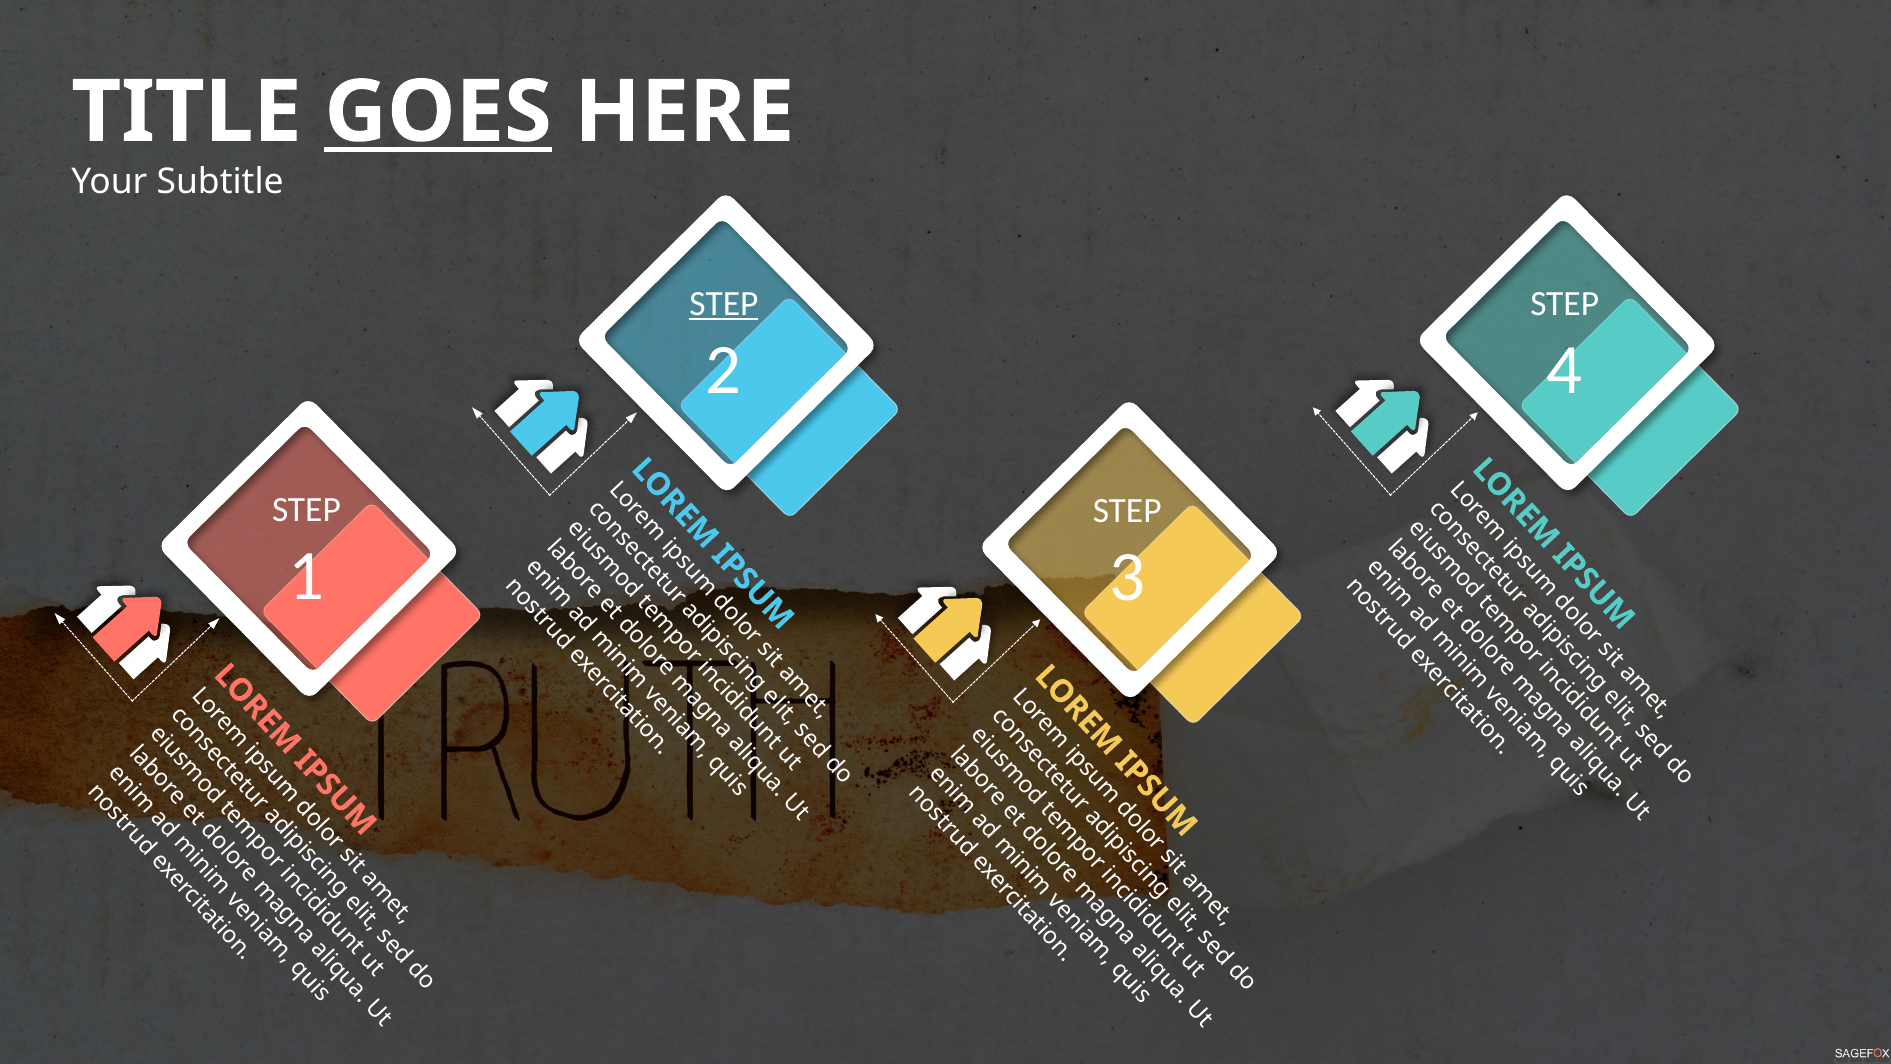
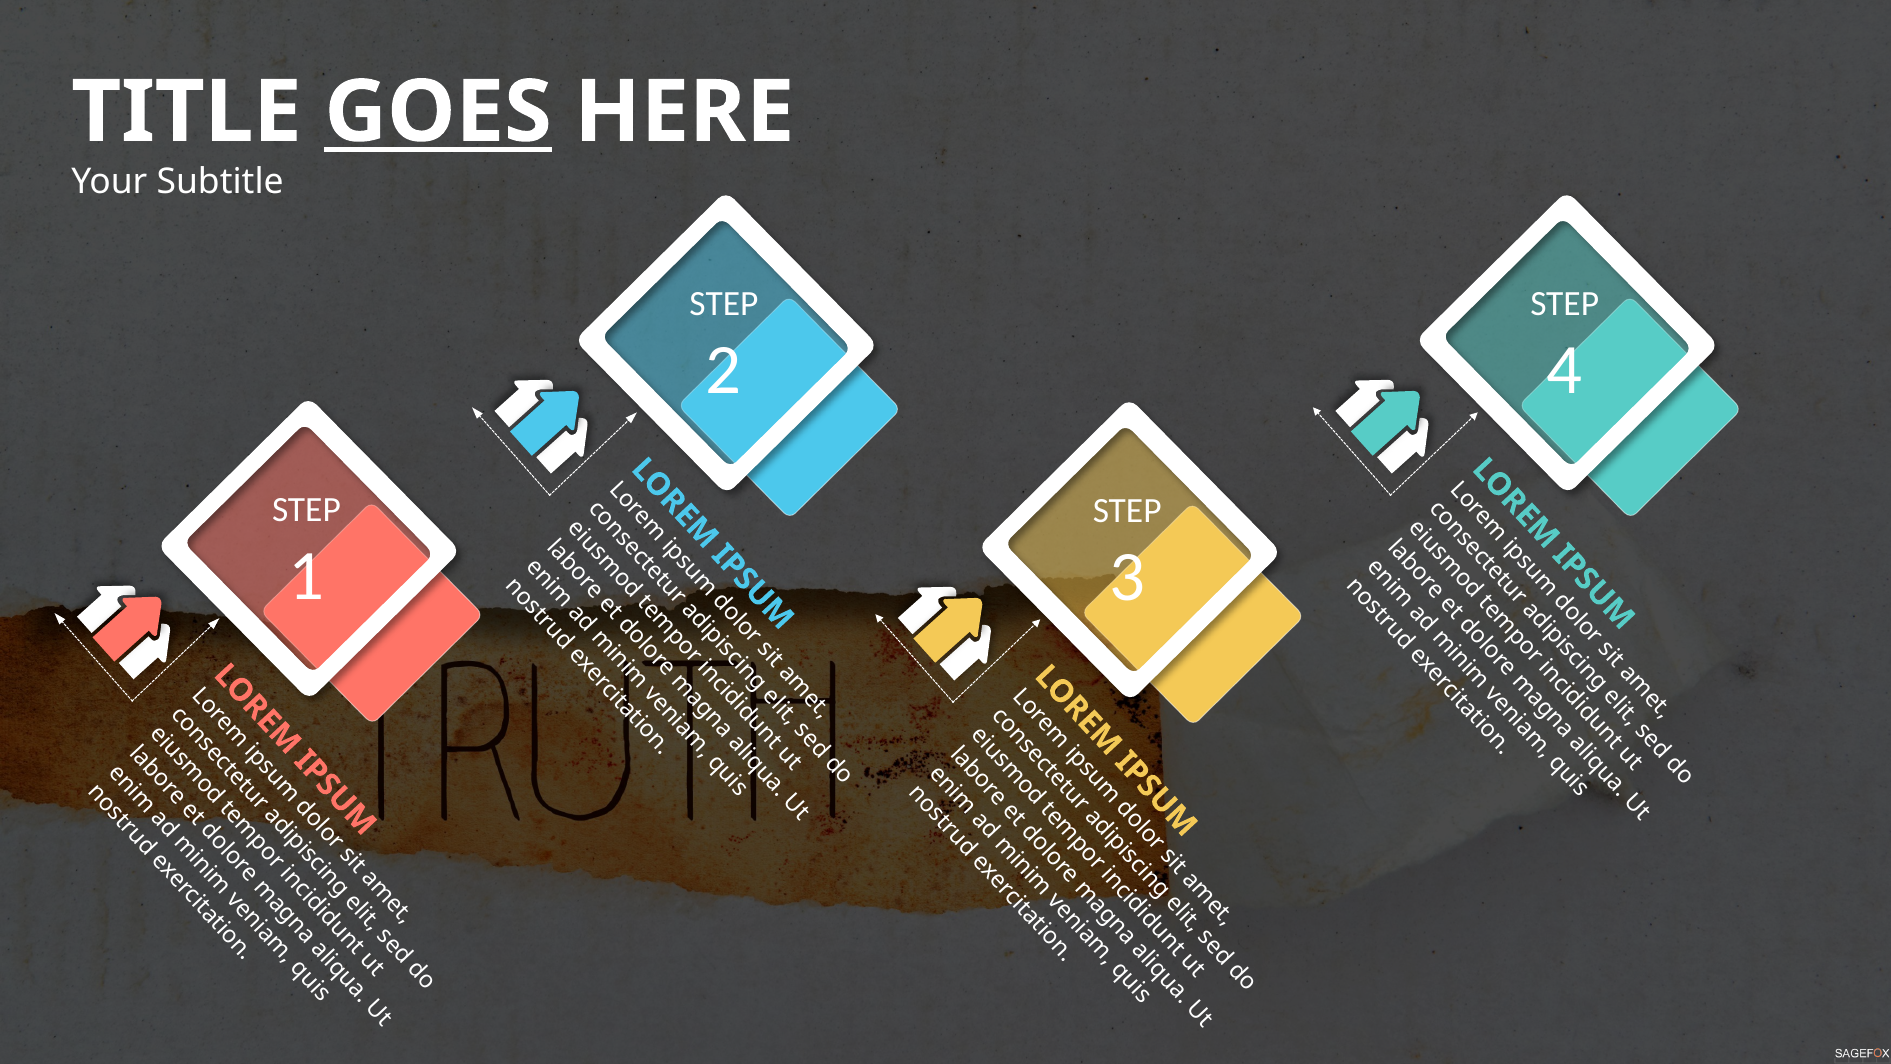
STEP underline: present -> none (724, 304)
